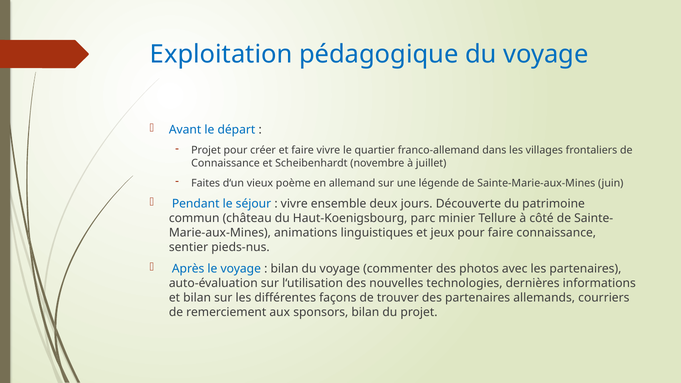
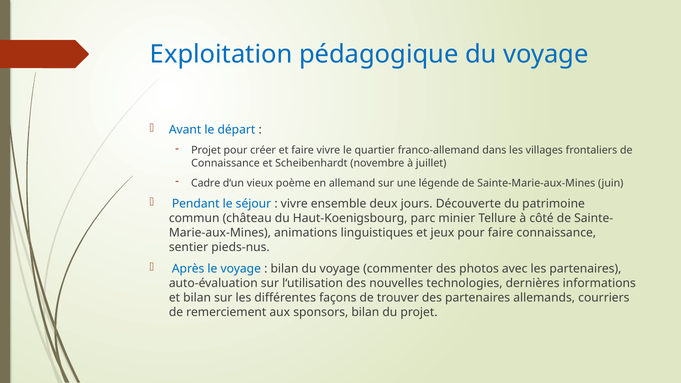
Faites: Faites -> Cadre (206, 183)
